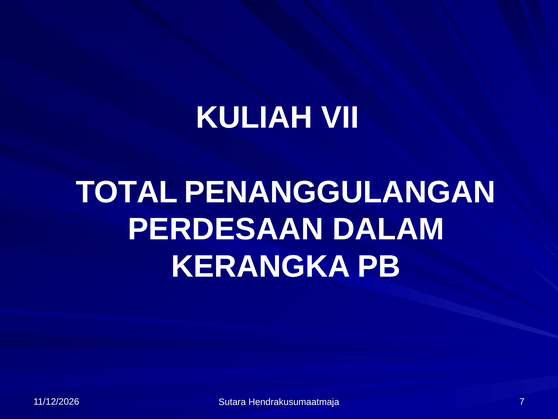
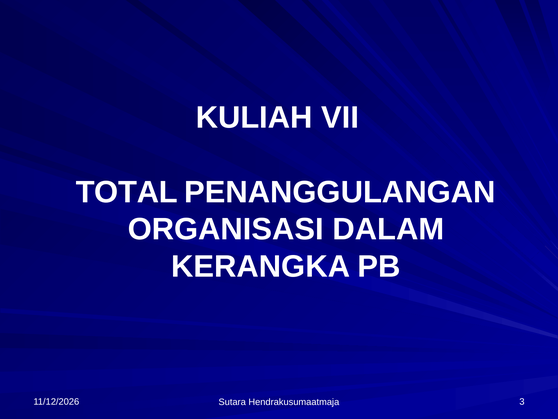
PERDESAAN: PERDESAAN -> ORGANISASI (226, 229)
7: 7 -> 3 (522, 401)
